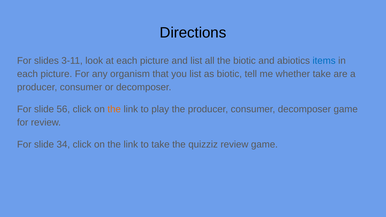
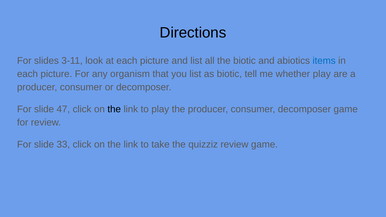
whether take: take -> play (322, 74)
56: 56 -> 47 (63, 109)
the colour: orange -> black (114, 109)
34: 34 -> 33 (63, 144)
